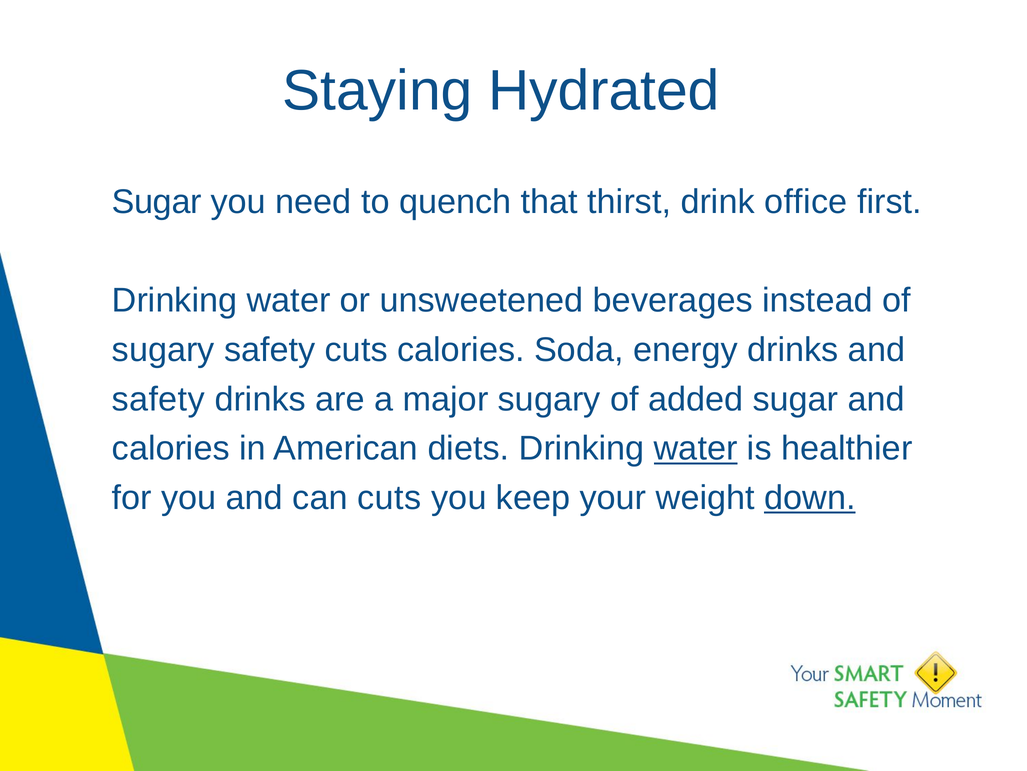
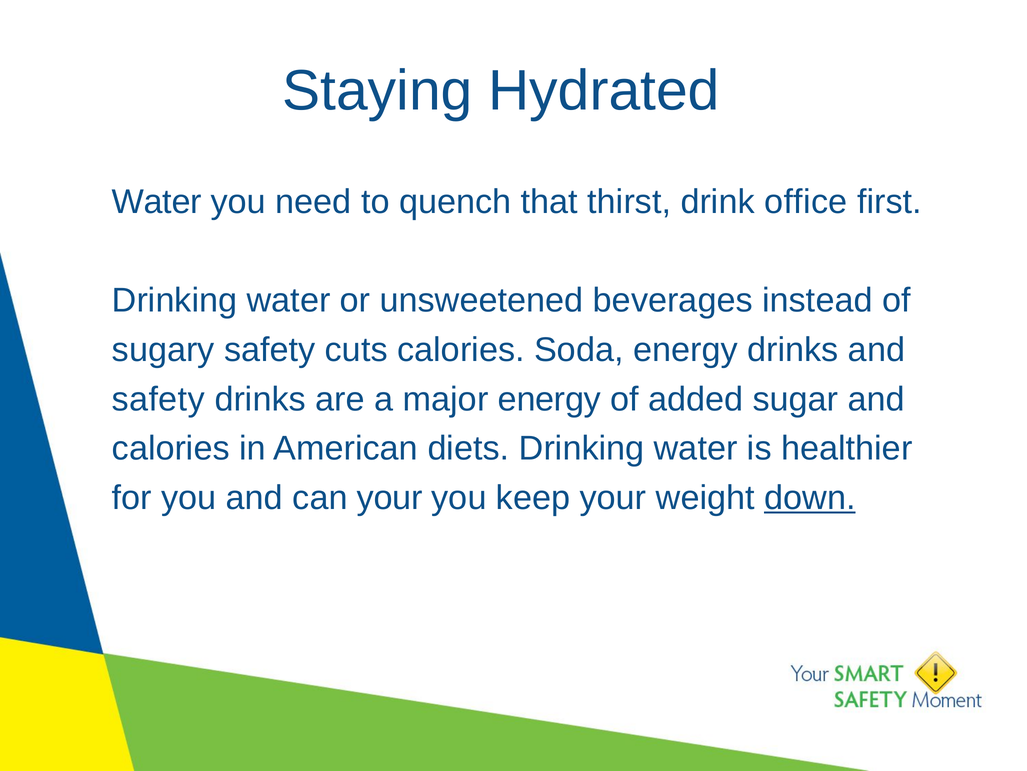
Sugar: Sugar -> Water (157, 202)
major sugary: sugary -> energy (549, 399)
water underline: present -> none (696, 448)
can cuts: cuts -> your (390, 497)
